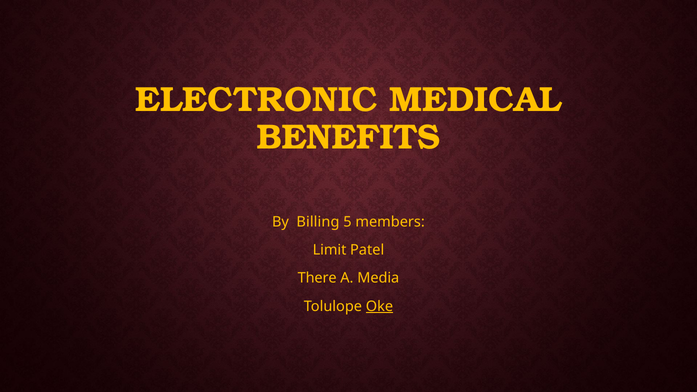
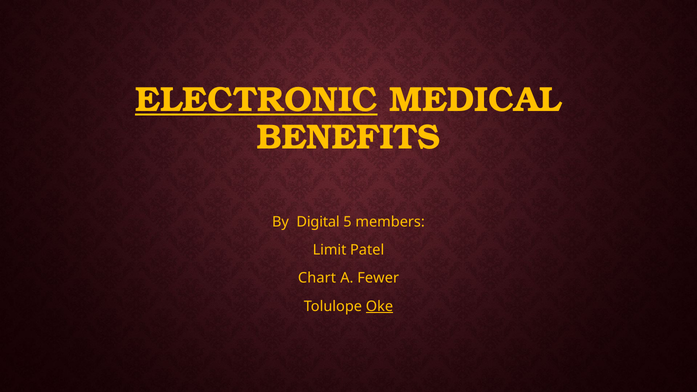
ELECTRONIC underline: none -> present (256, 100)
Billing: Billing -> Digital (318, 222)
There: There -> Chart (317, 278)
Media: Media -> Fewer (378, 278)
